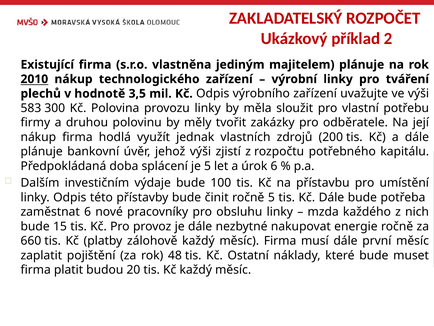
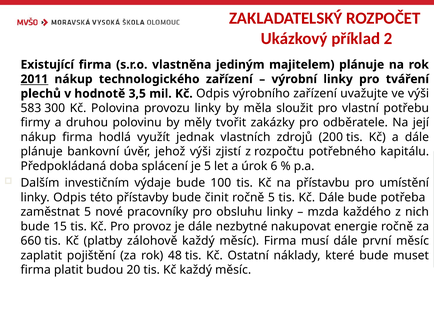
2010: 2010 -> 2011 (34, 79)
zaměstnat 6: 6 -> 5 (88, 212)
